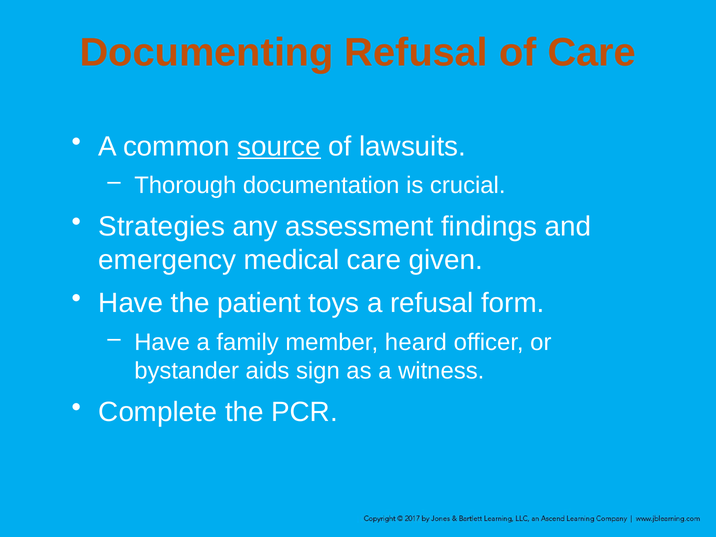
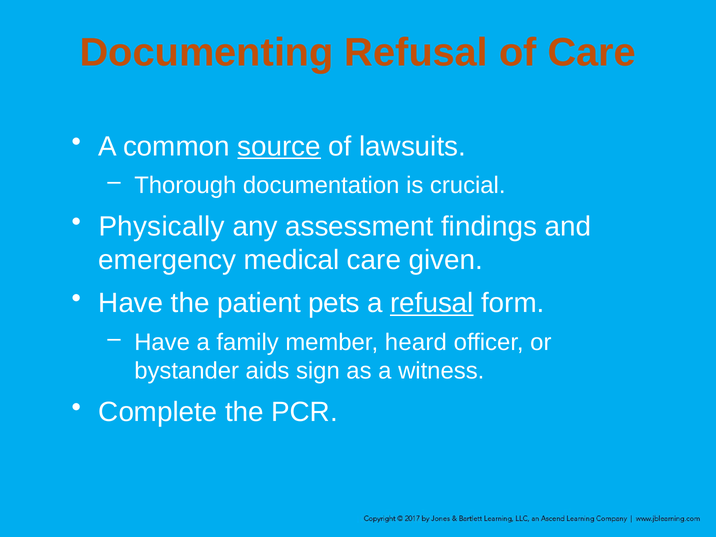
Strategies: Strategies -> Physically (162, 227)
toys: toys -> pets (334, 303)
refusal underline: none -> present (432, 303)
